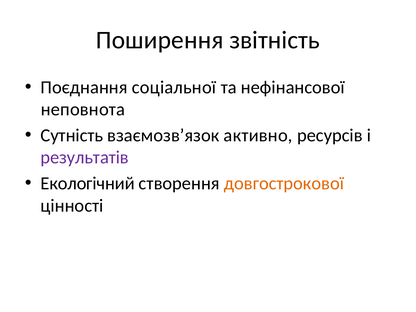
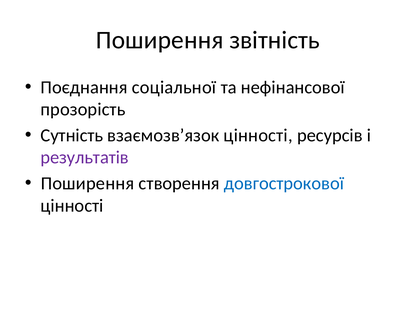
неповнота: неповнота -> прозорість (83, 109)
взаємозв’язок активно: активно -> цінності (258, 135)
Екологічний: Екологічний -> Поширення (87, 183)
довгострокової colour: orange -> blue (284, 183)
